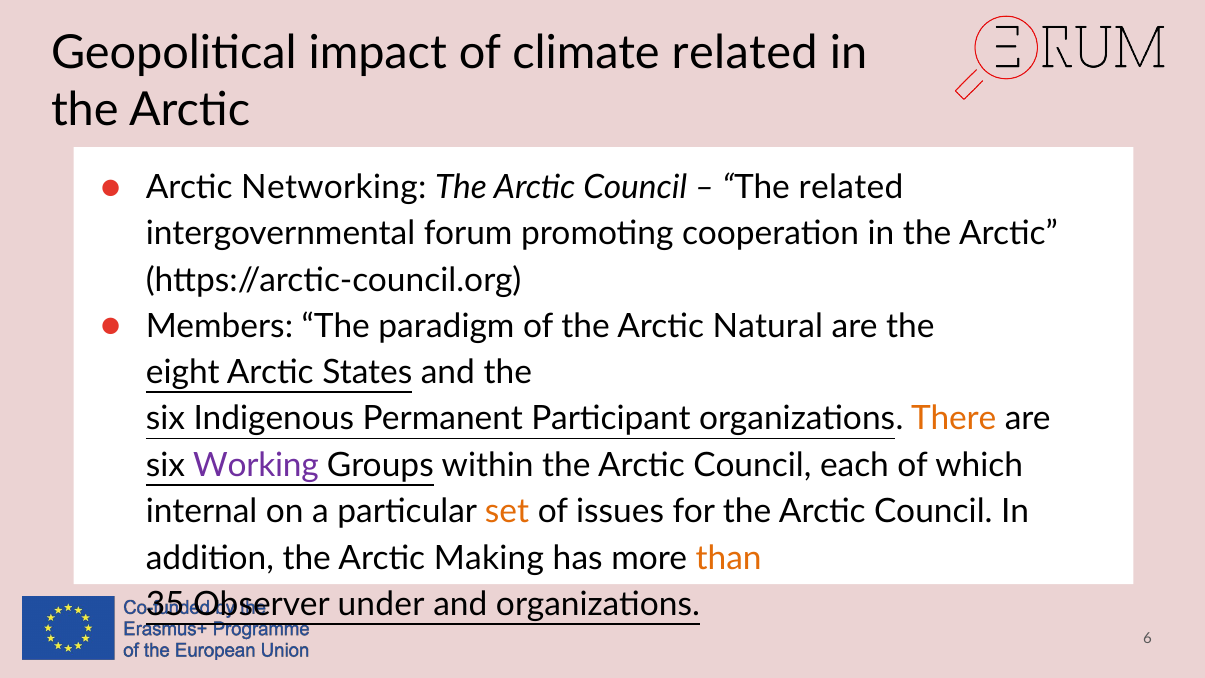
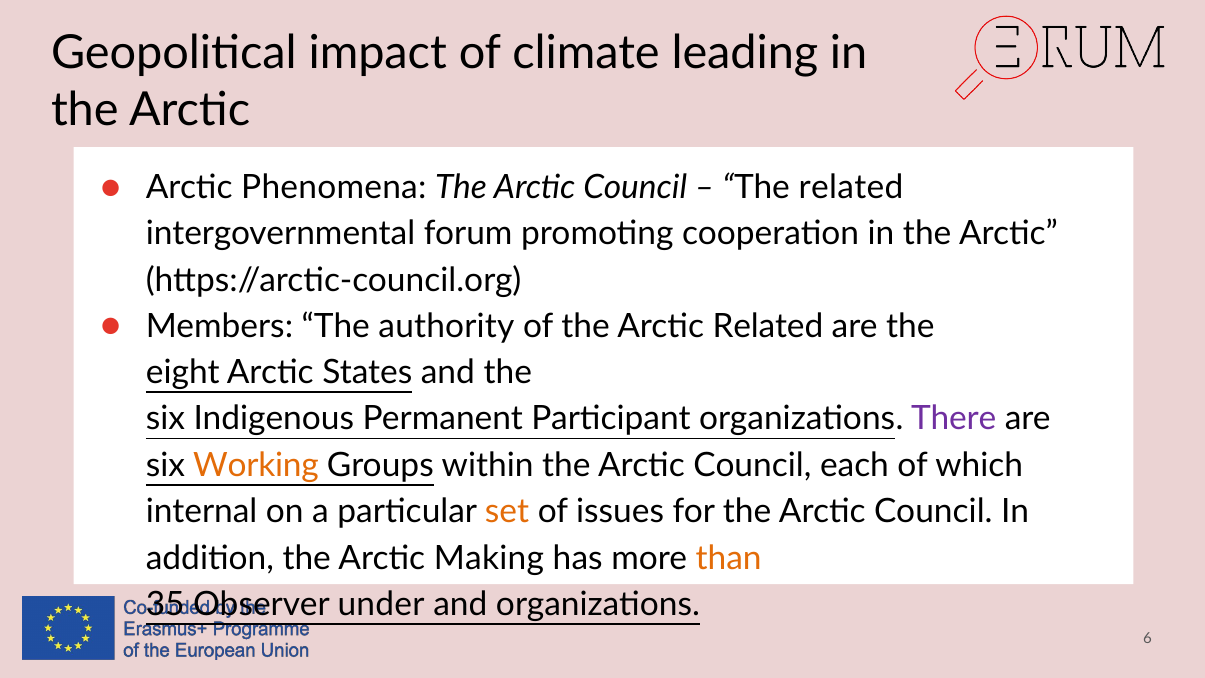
climate related: related -> leading (745, 54)
Networking: Networking -> Phenomena (334, 188)
paradigm: paradigm -> authority (446, 326)
Arctic Natural: Natural -> Related (768, 326)
There colour: orange -> purple (954, 419)
Working colour: purple -> orange (256, 465)
